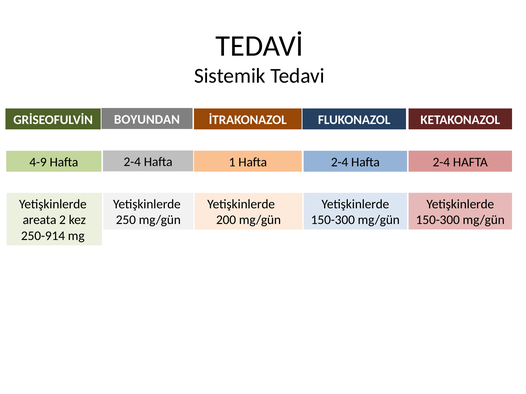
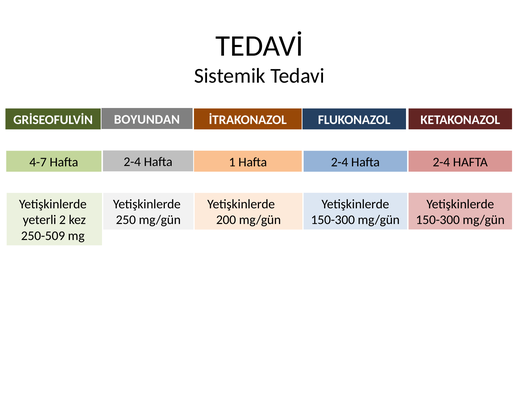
4-9: 4-9 -> 4-7 (38, 162)
areata: areata -> yeterli (40, 220)
250-914: 250-914 -> 250-509 (43, 236)
